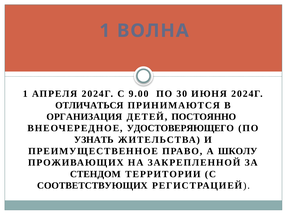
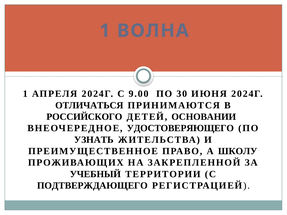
ОРГАНИЗАЦИЯ: ОРГАНИЗАЦИЯ -> РОССИЙСКОГО (84, 117)
ПОСТОЯННО: ПОСТОЯННО -> ОСНОВАНИИ (204, 117)
СТЕНДОМ: СТЕНДОМ -> УЧЕБНЫЙ (95, 174)
СООТВЕТСТВУЮЩИХ: СООТВЕТСТВУЮЩИХ -> ПОДТВЕРЖДАЮЩЕГО (92, 186)
